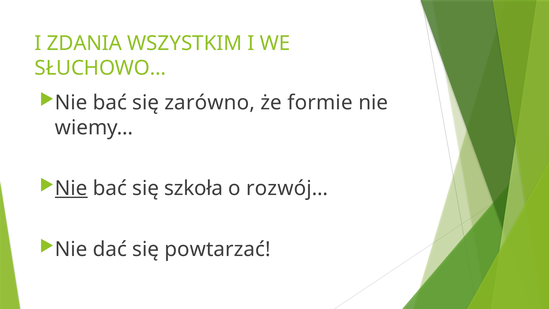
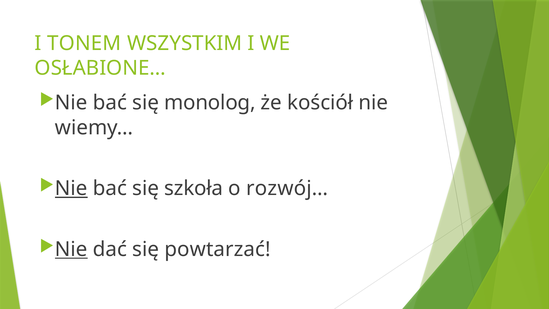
ZDANIA: ZDANIA -> TONEM (84, 43)
SŁUCHOWO…: SŁUCHOWO… -> OSŁABIONE… (100, 68)
zarówno: zarówno -> monolog (210, 103)
formie: formie -> kościół (320, 103)
Nie underline: none -> present (71, 249)
